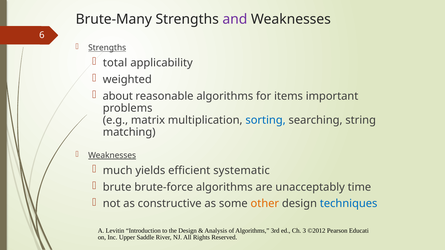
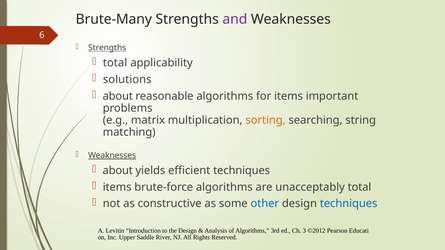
weighted: weighted -> solutions (127, 80)
sorting colour: blue -> orange (266, 120)
much: much -> about (118, 171)
efficient systematic: systematic -> techniques (242, 171)
brute: brute -> items (117, 187)
unacceptably time: time -> total (359, 187)
other colour: orange -> blue (265, 204)
